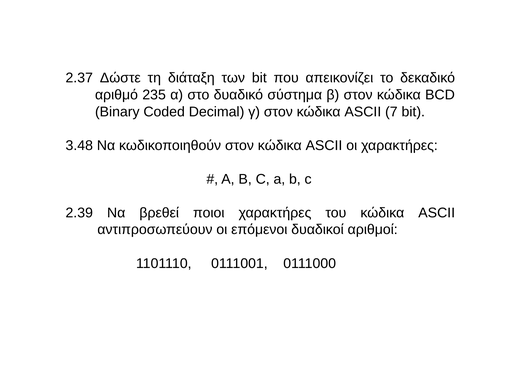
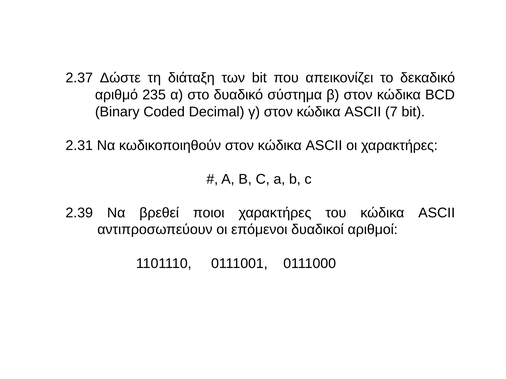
3.48: 3.48 -> 2.31 (79, 146)
